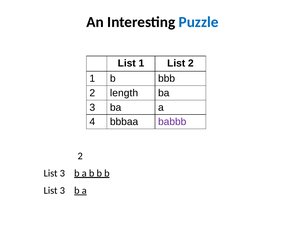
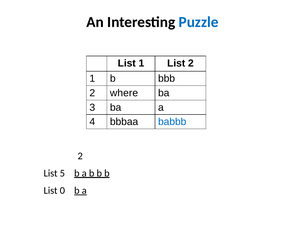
length: length -> where (124, 93)
babbb colour: purple -> blue (172, 122)
3: 3 -> 5 (62, 173)
3: 3 -> 0 (62, 190)
